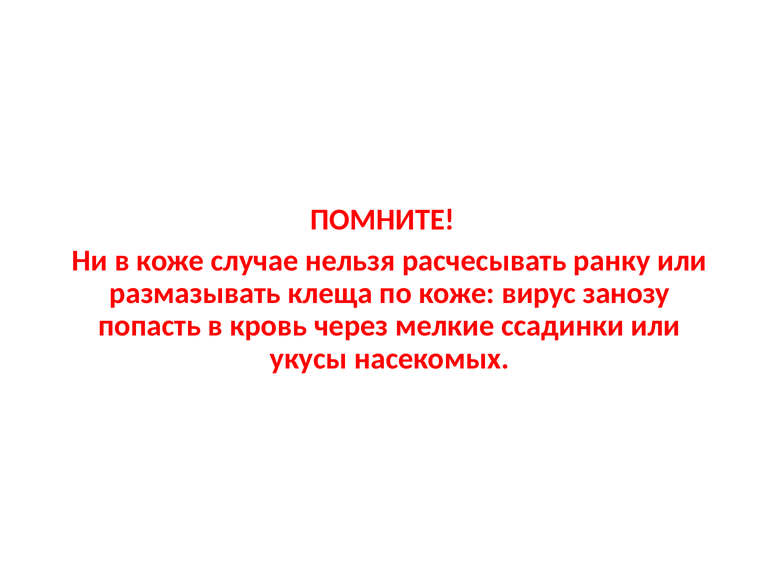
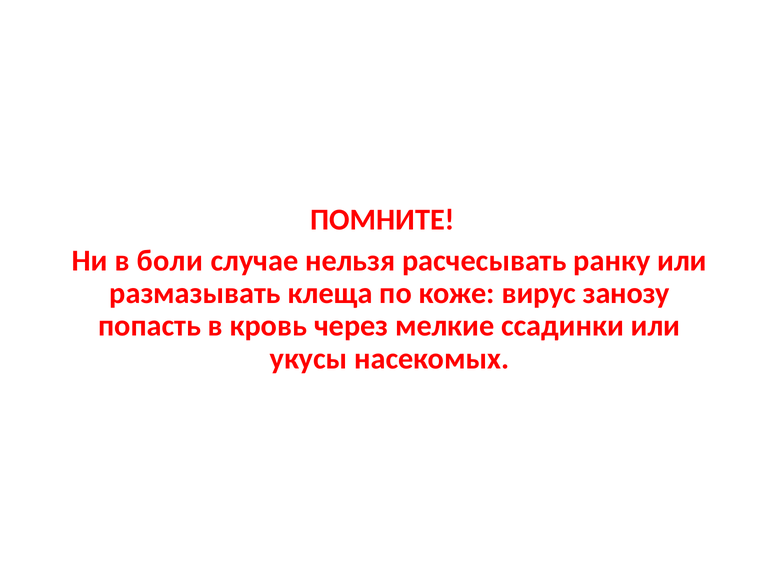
в коже: коже -> боли (170, 261)
